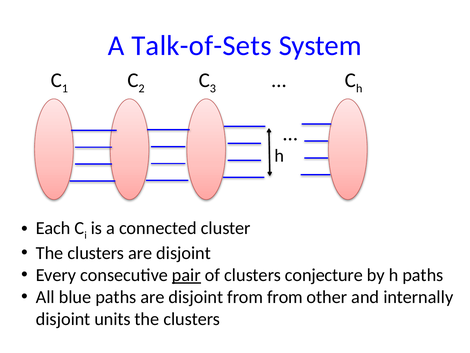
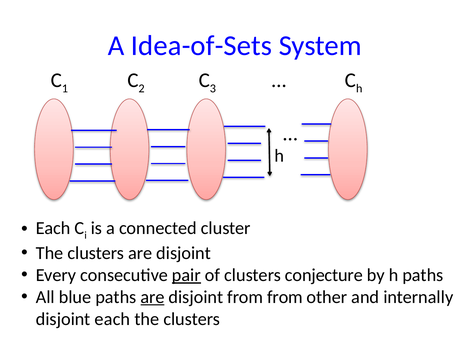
Talk-of-Sets: Talk-of-Sets -> Idea-of-Sets (202, 45)
are underline: none -> present (153, 297)
disjoint units: units -> each (112, 319)
